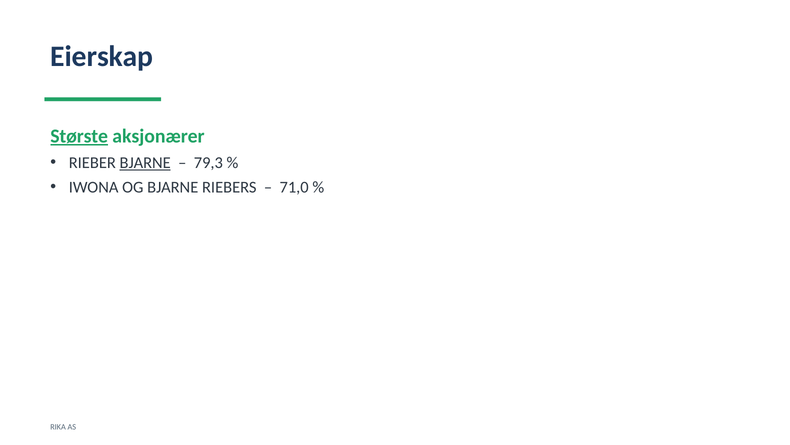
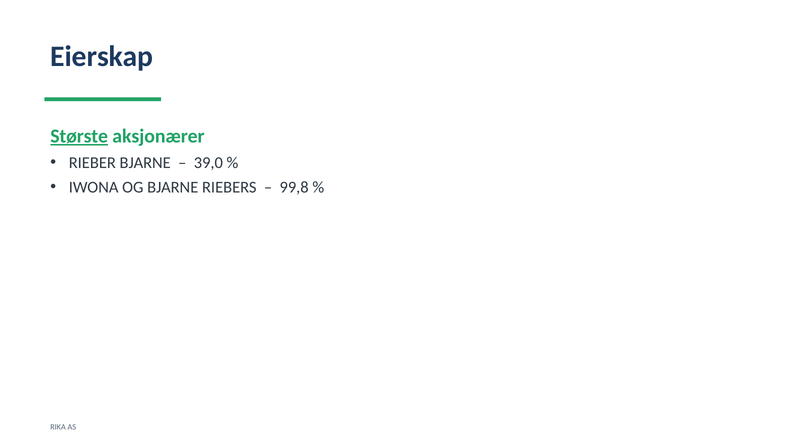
BJARNE underline: present -> none (145, 162)
79,3: 79,3 -> 39,0 (208, 162)
71,0: 71,0 -> 99,8 (294, 187)
